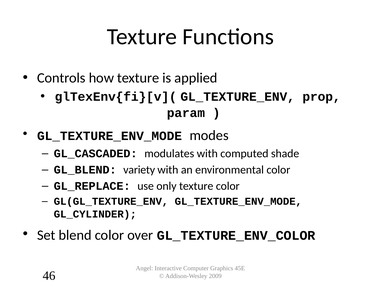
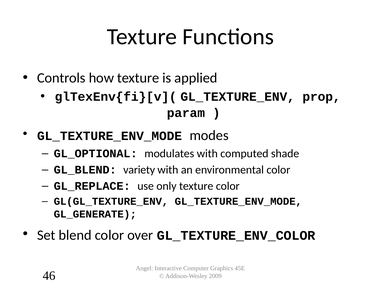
GL_CASCADED: GL_CASCADED -> GL_OPTIONAL (96, 154)
GL_CYLINDER: GL_CYLINDER -> GL_GENERATE (95, 215)
